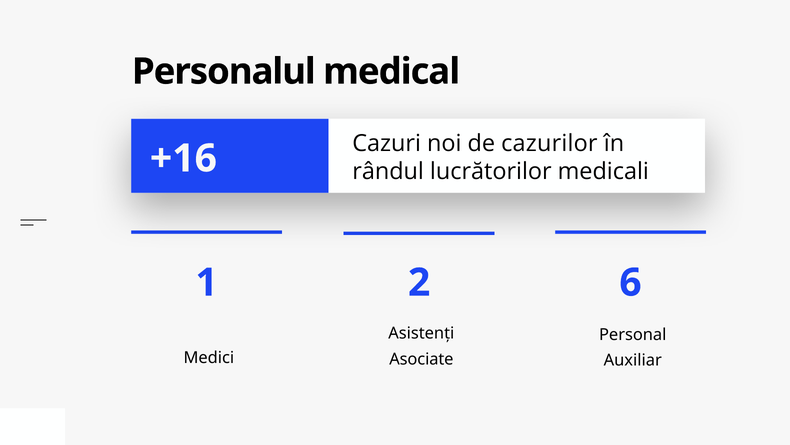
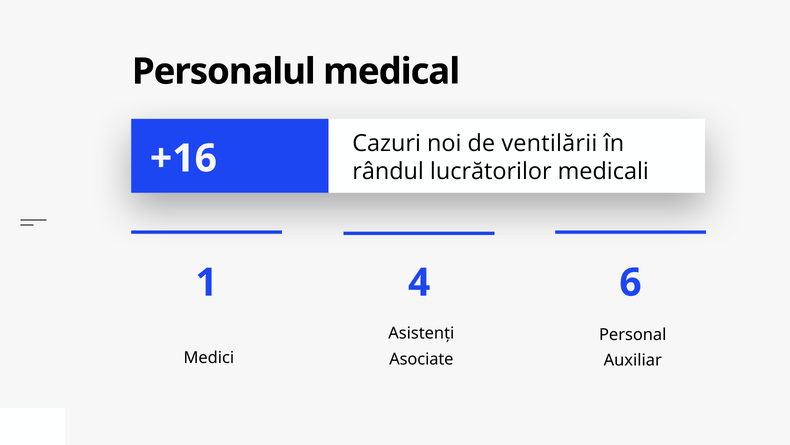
cazurilor: cazurilor -> ventilării (549, 143)
2: 2 -> 4 (419, 282)
